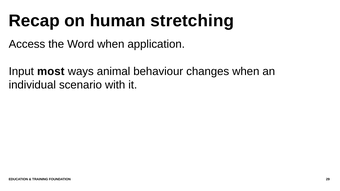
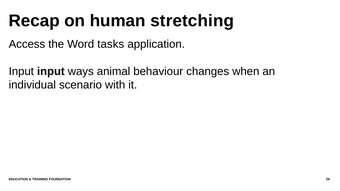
Word when: when -> tasks (111, 44)
Input most: most -> input (51, 71)
